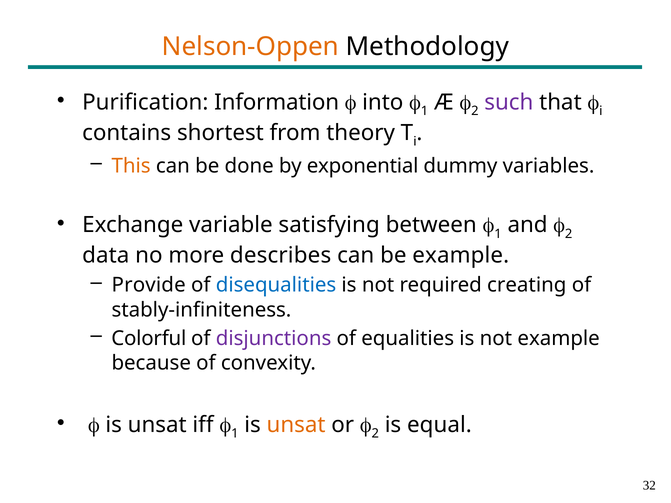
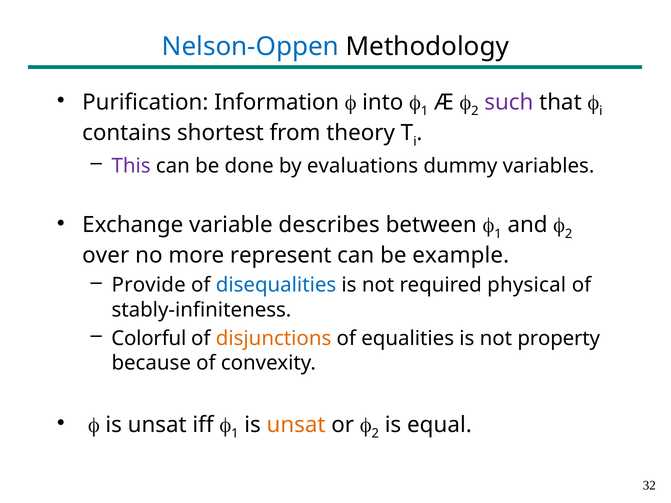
Nelson-Oppen colour: orange -> blue (251, 47)
This colour: orange -> purple (131, 166)
exponential: exponential -> evaluations (362, 166)
satisfying: satisfying -> describes (329, 225)
data: data -> over (106, 256)
describes: describes -> represent (281, 256)
creating: creating -> physical (527, 285)
disjunctions colour: purple -> orange (274, 339)
not example: example -> property (559, 339)
